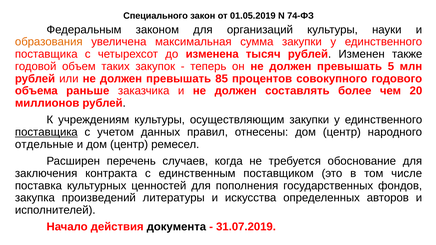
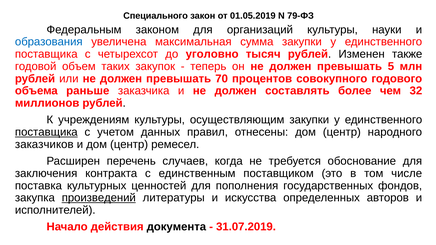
74-ФЗ: 74-ФЗ -> 79-ФЗ (301, 16)
образования colour: orange -> blue (49, 42)
изменена: изменена -> уголовно (212, 54)
85: 85 -> 70 (222, 79)
20: 20 -> 32 (416, 91)
отдельные: отдельные -> заказчиков (44, 145)
произведений underline: none -> present (99, 198)
